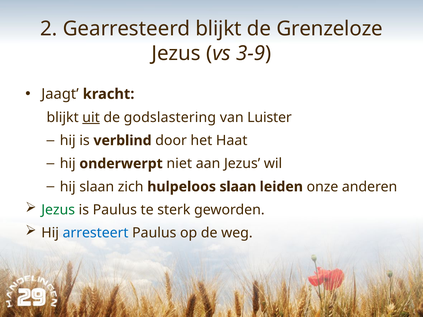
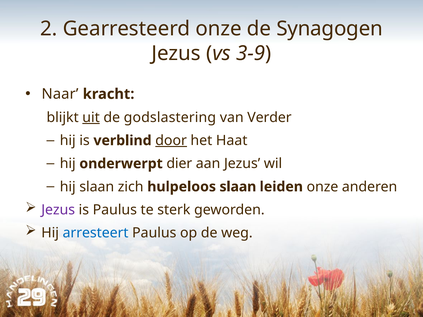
Gearresteerd blijkt: blijkt -> onze (219, 29)
Grenzeloze: Grenzeloze -> Synagogen (330, 29)
Jaagt: Jaagt -> Naar (60, 94)
Luister: Luister -> Verder (269, 118)
door underline: none -> present (171, 141)
niet: niet -> dier (179, 164)
Jezus colour: green -> purple (58, 210)
